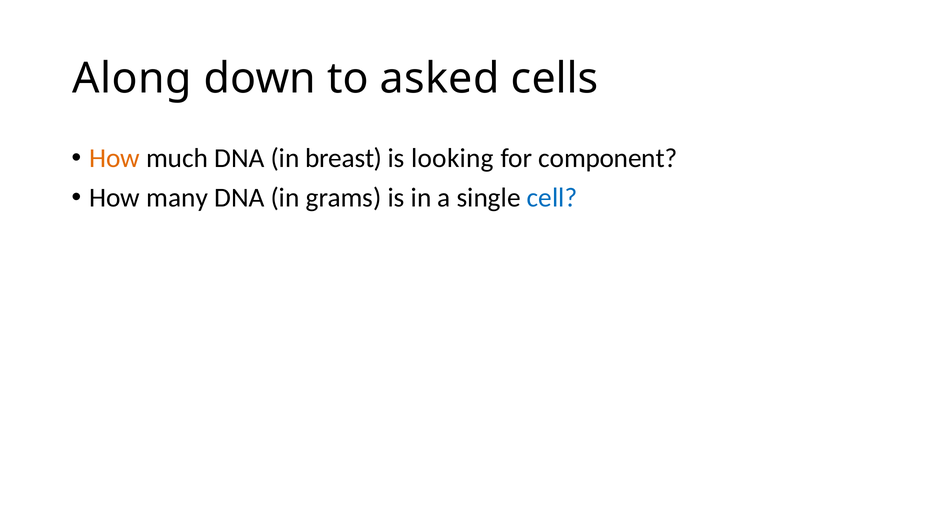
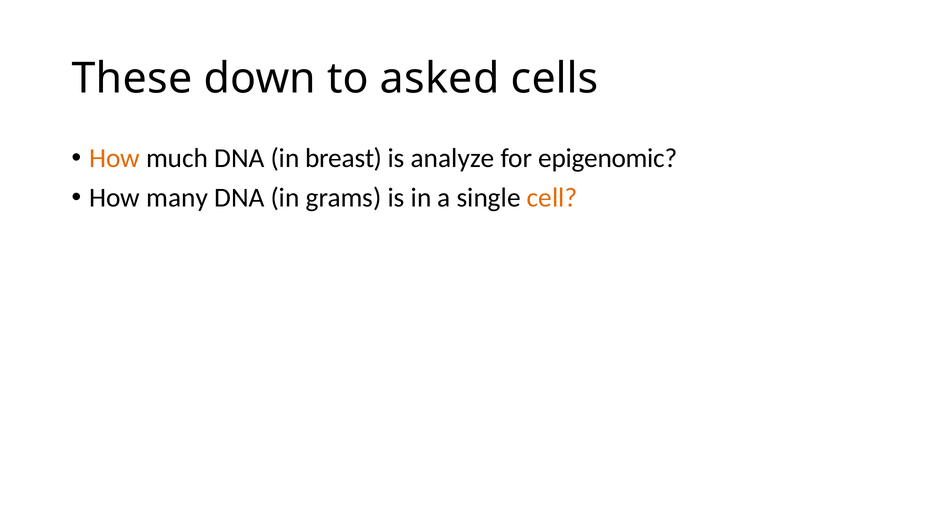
Along: Along -> These (132, 79)
looking: looking -> analyze (453, 159)
component: component -> epigenomic (608, 159)
cell colour: blue -> orange (552, 198)
